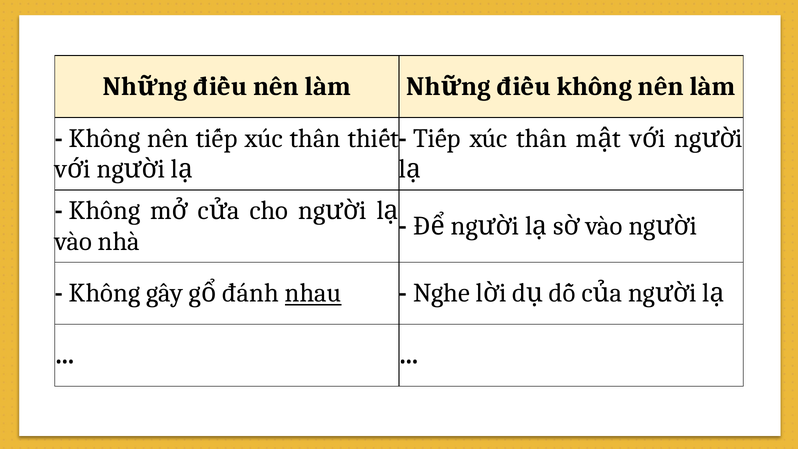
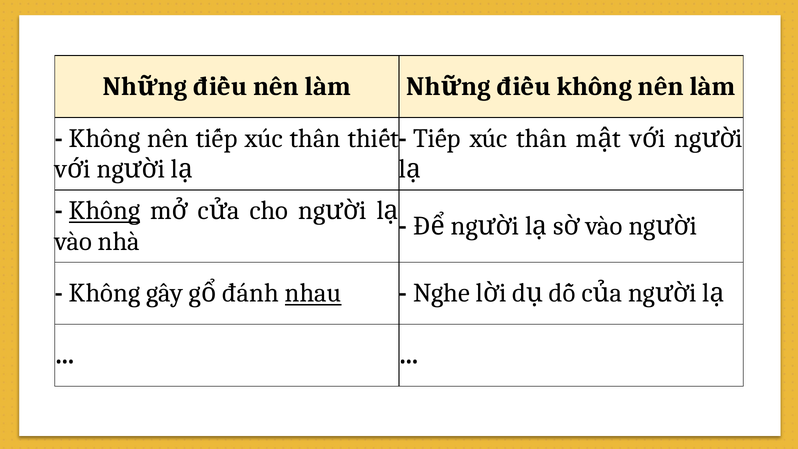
Không underline: none -> present (105, 211)
